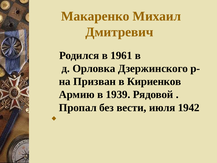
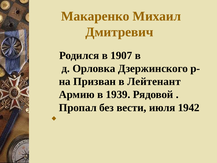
1961: 1961 -> 1907 (121, 55)
Кириенков: Кириенков -> Лейтенант (154, 81)
